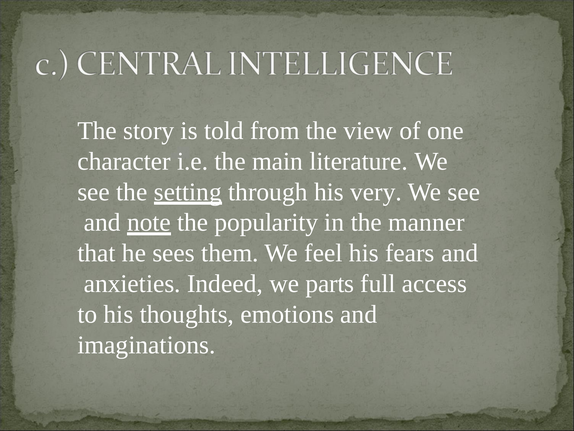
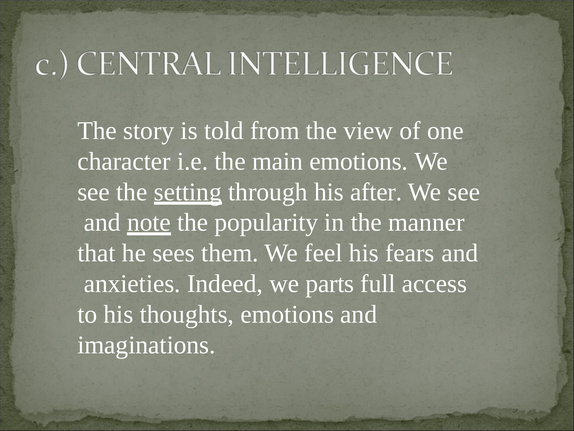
main literature: literature -> emotions (359, 161)
very: very -> after (376, 192)
